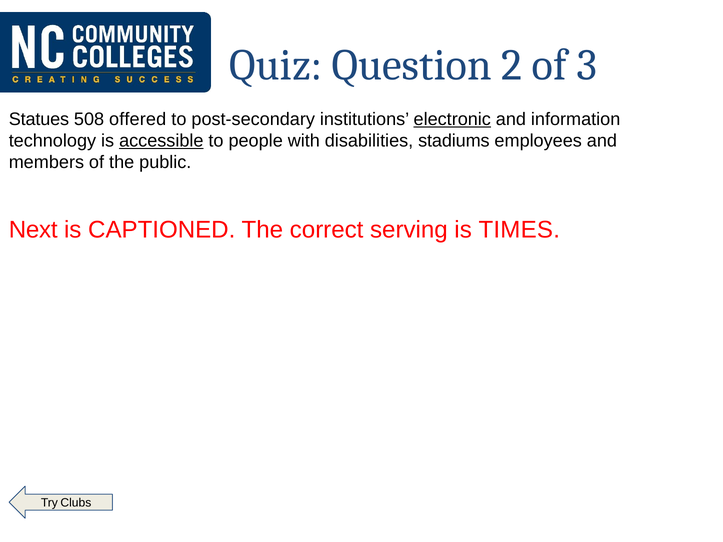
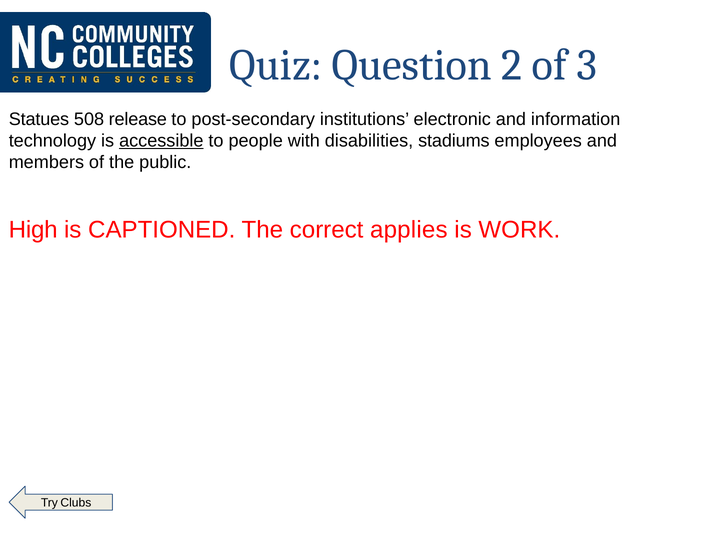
offered: offered -> release (138, 119)
electronic underline: present -> none (452, 119)
Next: Next -> High (33, 230)
serving: serving -> applies (409, 230)
TIMES: TIMES -> WORK (519, 230)
